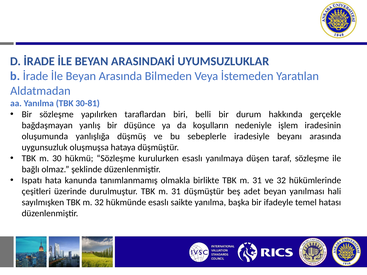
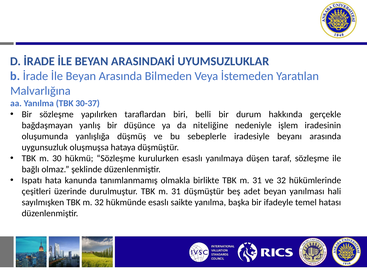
Aldatmadan: Aldatmadan -> Malvarlığına (40, 91)
30-81: 30-81 -> 30-37 (88, 103)
koşulların: koşulların -> niteliğine (211, 125)
